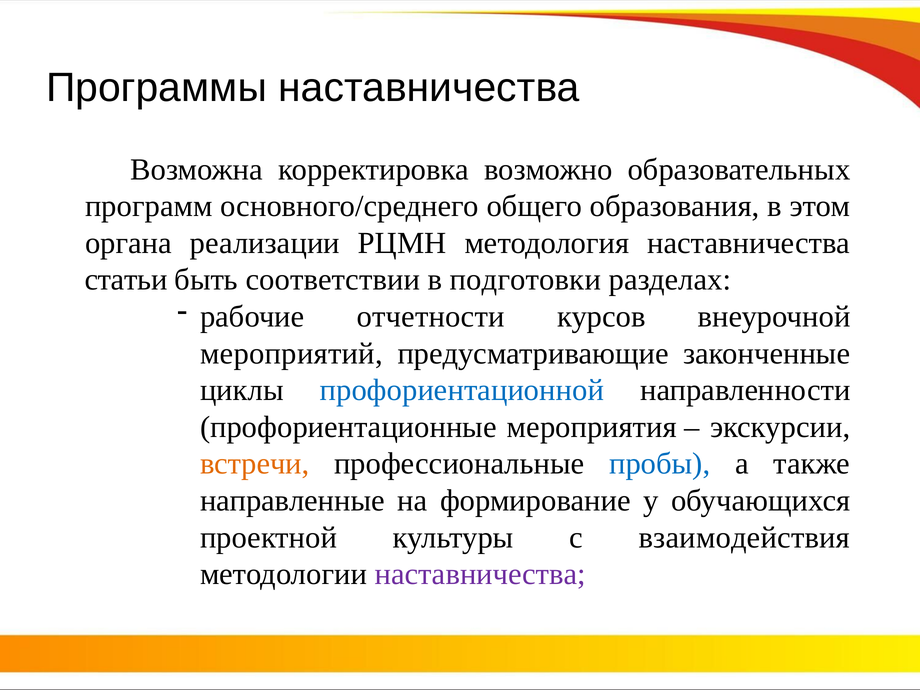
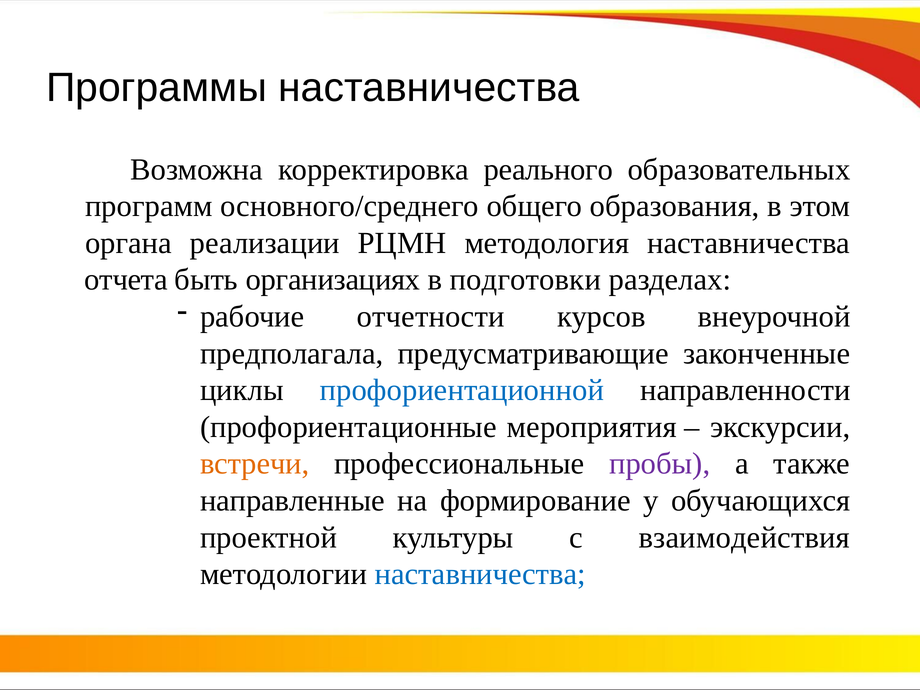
возможно: возможно -> реального (548, 169)
статьи: статьи -> отчета (126, 280)
соответствии: соответствии -> организациях (333, 280)
мероприятий: мероприятий -> предполагала (292, 353)
пробы colour: blue -> purple (660, 464)
наставничества colour: purple -> blue (480, 574)
